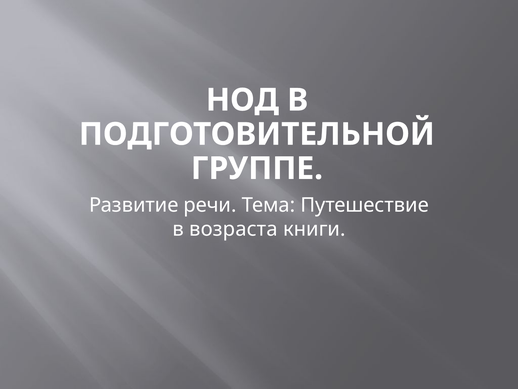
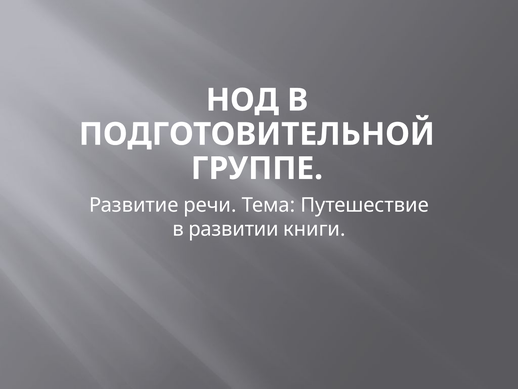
возраста: возраста -> развитии (234, 229)
